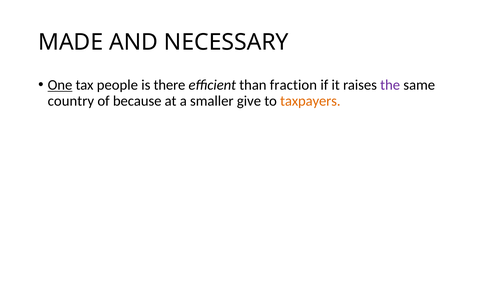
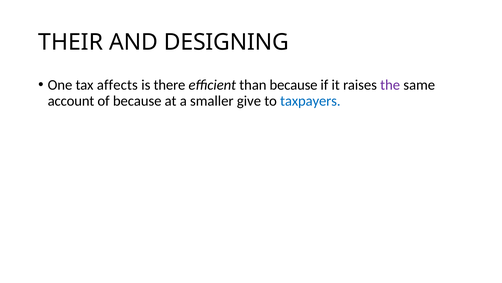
MADE: MADE -> THEIR (71, 42)
NECESSARY: NECESSARY -> DESIGNING (226, 42)
One underline: present -> none (60, 85)
people: people -> affects (117, 85)
than fraction: fraction -> because (294, 85)
country: country -> account (71, 101)
taxpayers colour: orange -> blue (310, 101)
